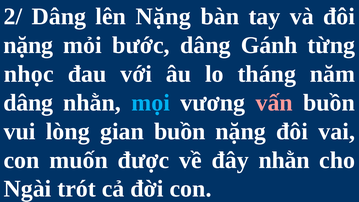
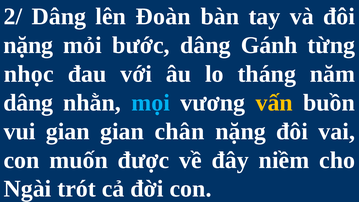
lên Nặng: Nặng -> Đoàn (163, 16)
vấn colour: pink -> yellow (274, 103)
vui lòng: lòng -> gian (68, 131)
gian buồn: buồn -> chân (180, 131)
đây nhằn: nhằn -> niềm (284, 160)
